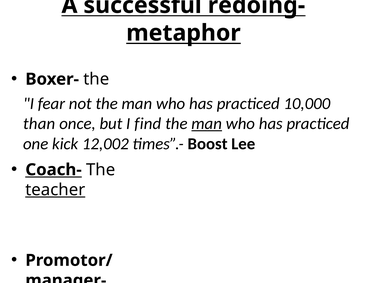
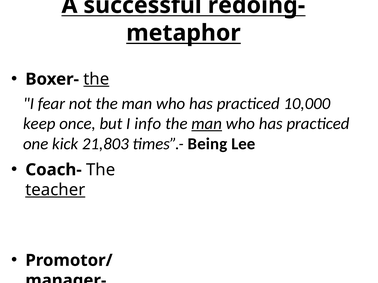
the underline: none -> present (96, 79)
than: than -> keep (39, 124)
find: find -> info (148, 124)
12,002: 12,002 -> 21,803 (105, 144)
Boost: Boost -> Being (208, 144)
Coach- underline: present -> none (54, 170)
